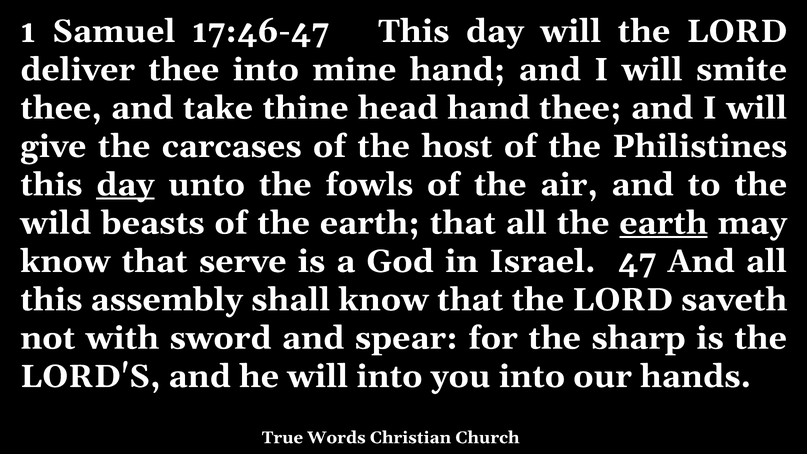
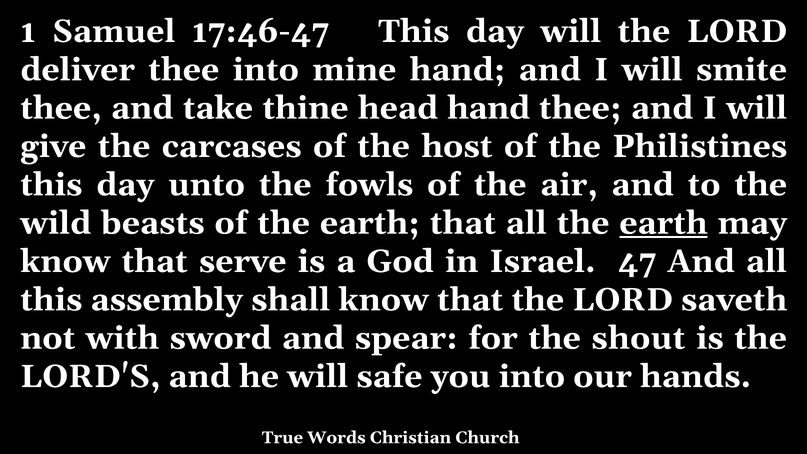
day underline: present -> none (125, 185)
sharp: sharp -> shout (638, 338)
will into: into -> safe (389, 376)
